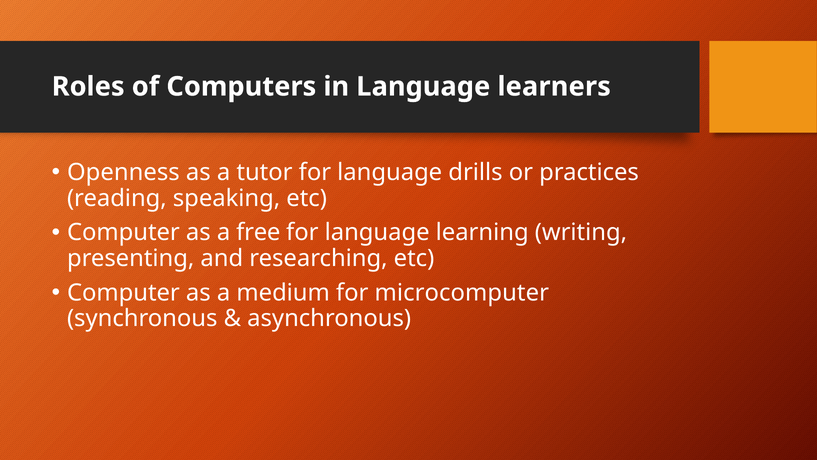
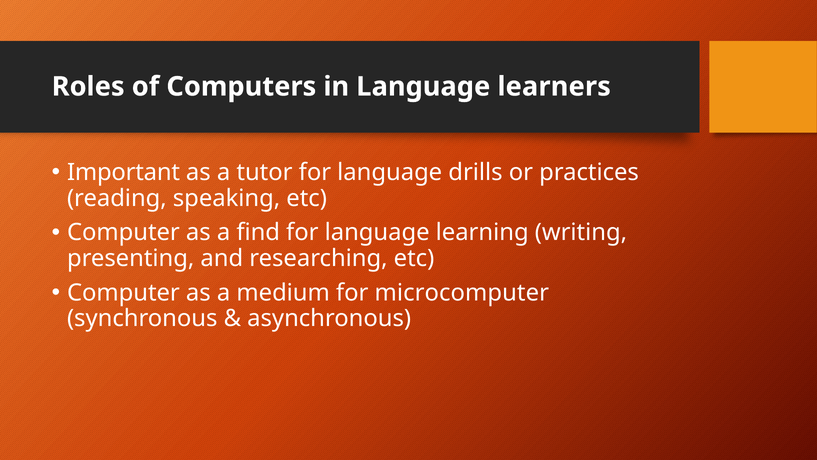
Openness: Openness -> Important (124, 172)
free: free -> find (258, 232)
